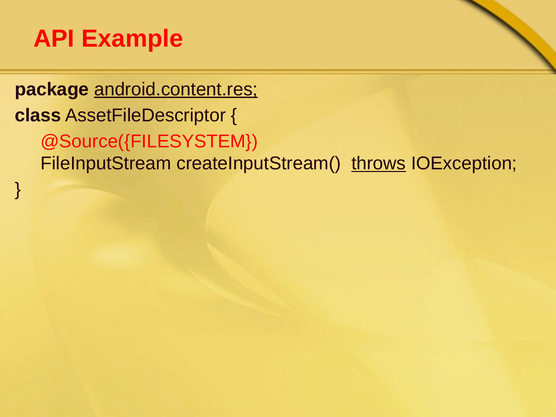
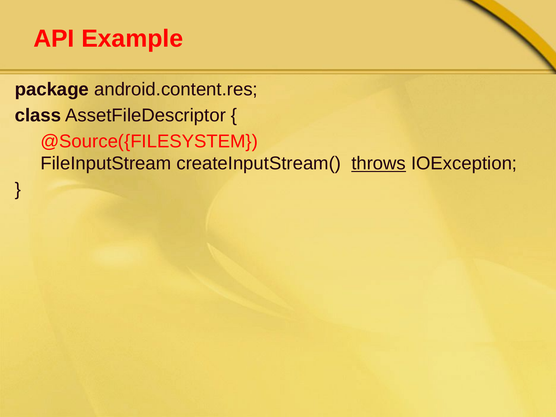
android.content.res underline: present -> none (176, 89)
